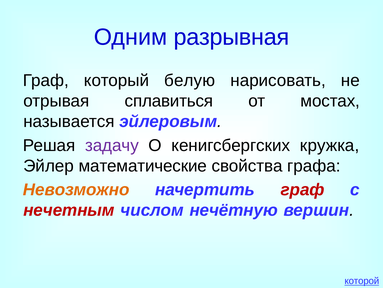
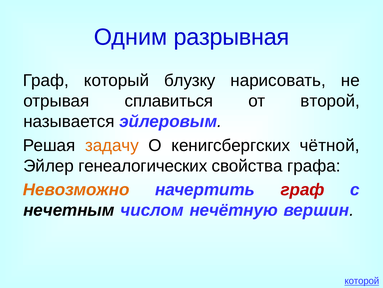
белую: белую -> блузку (190, 80)
мостах: мостах -> второй (330, 101)
задачу colour: purple -> orange (112, 145)
кружка: кружка -> чётной (330, 145)
математические: математические -> генеалогических (143, 165)
нечетным colour: red -> black (69, 210)
